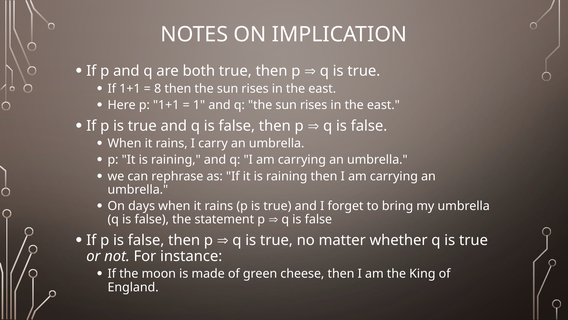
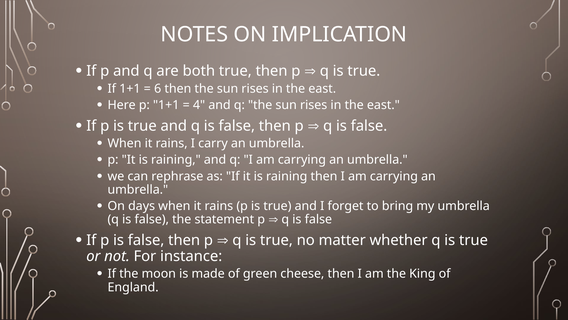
8: 8 -> 6 (158, 89)
1: 1 -> 4 (199, 105)
